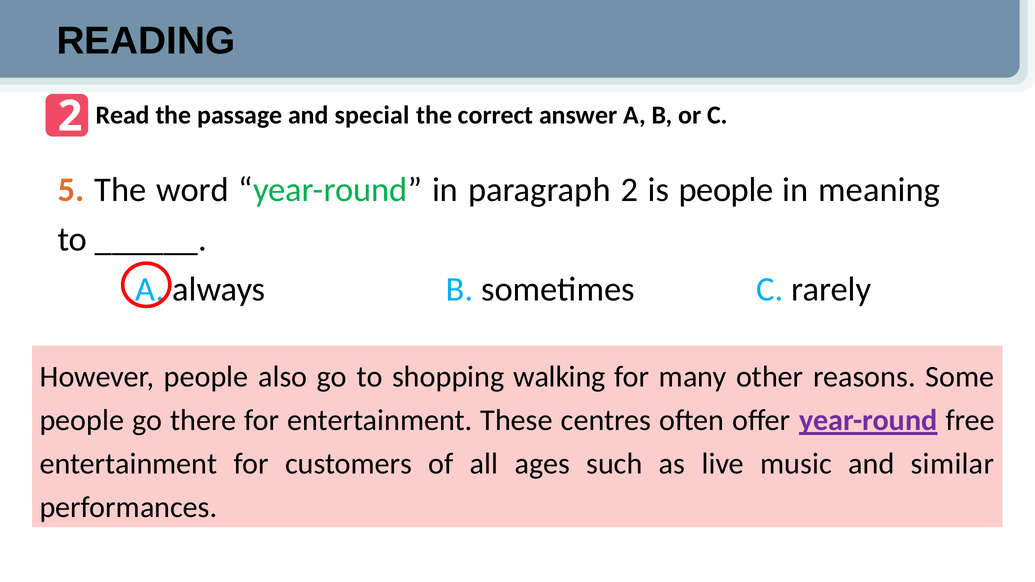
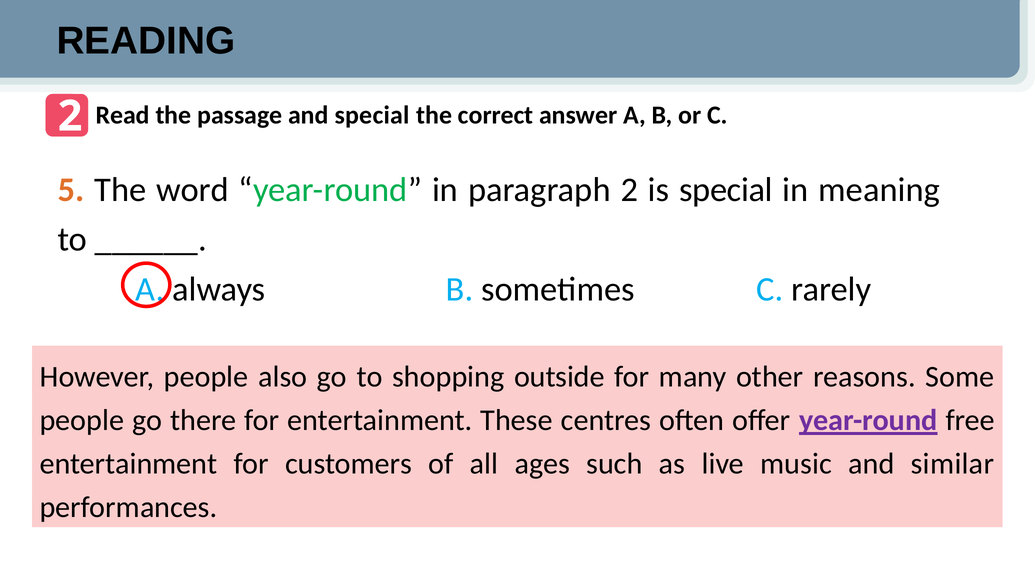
is people: people -> special (726, 190)
walking: walking -> outside (559, 377)
